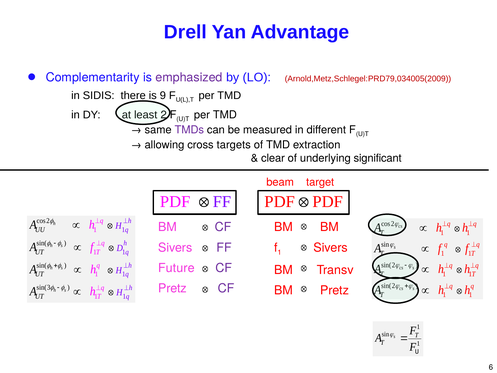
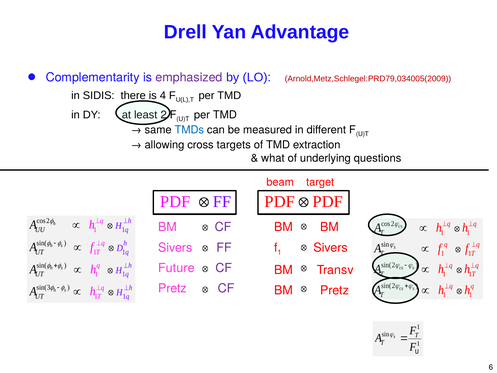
9: 9 -> 4 (163, 95)
TMDs colour: purple -> blue (189, 130)
clear: clear -> what (273, 158)
significant: significant -> questions (378, 158)
